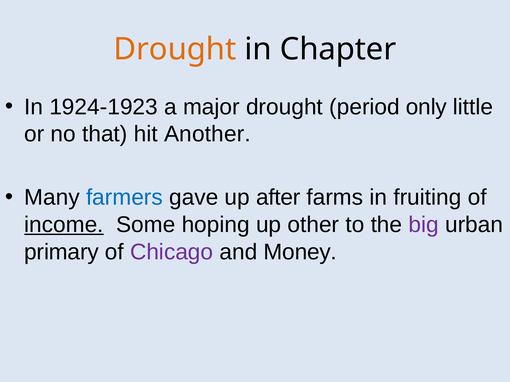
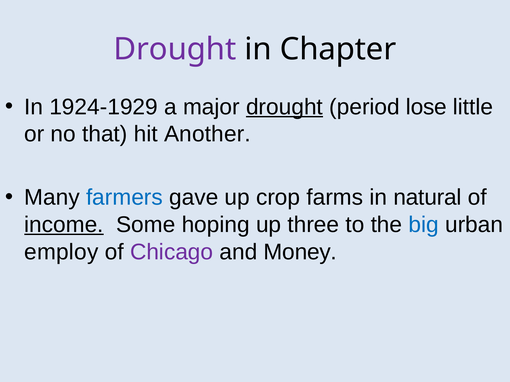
Drought colour: orange -> purple (175, 49)
1924-1923: 1924-1923 -> 1924-1929 (104, 107)
drought underline: none -> present (284, 107)
only: only -> lose (426, 107)
after: after -> crop (278, 198)
fruiting: fruiting -> natural (428, 198)
other: other -> three (313, 225)
big colour: purple -> blue (424, 225)
primary: primary -> employ (61, 252)
